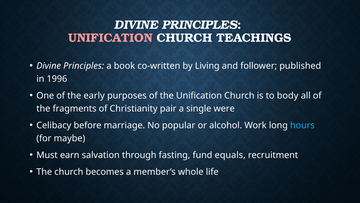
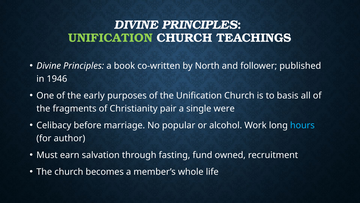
UNIFICATION colour: pink -> light green (110, 38)
Living: Living -> North (207, 66)
1996: 1996 -> 1946 (57, 79)
body: body -> basis (288, 96)
maybe: maybe -> author (69, 138)
equals: equals -> owned (230, 155)
